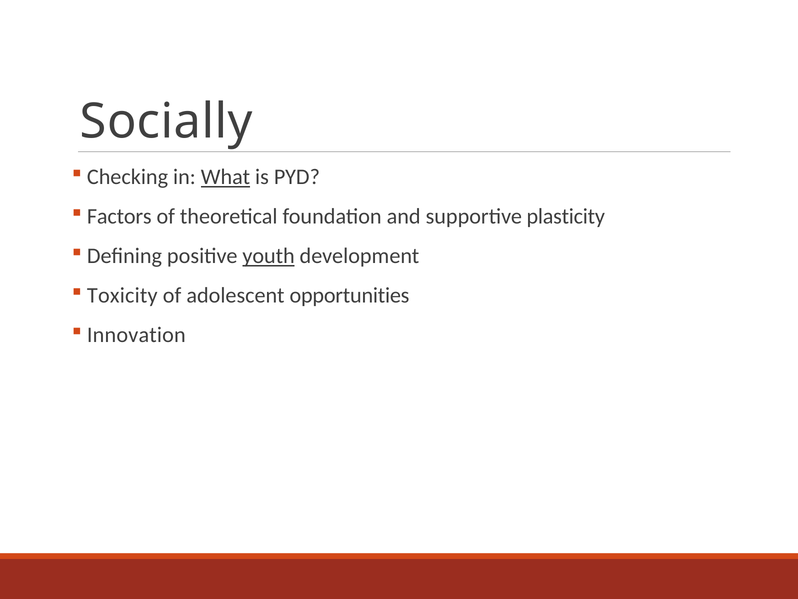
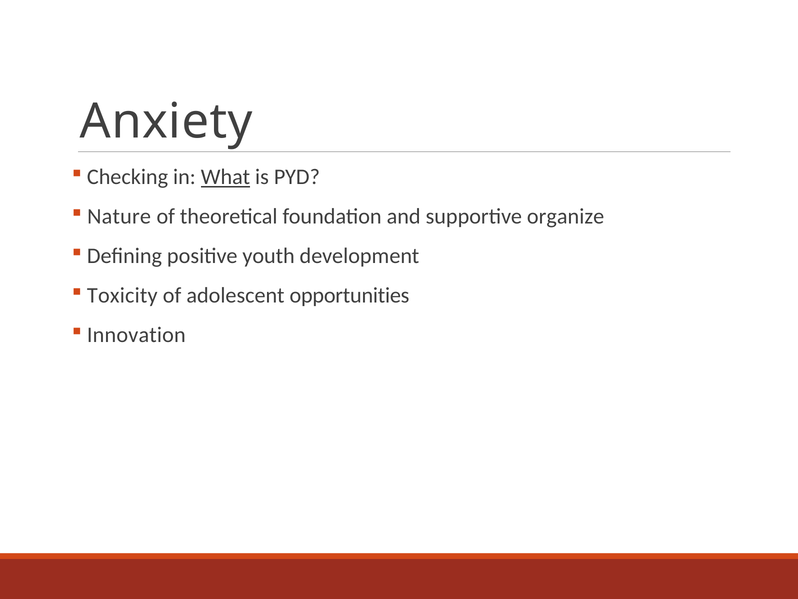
Socially: Socially -> Anxiety (166, 122)
Factors: Factors -> Nature (119, 216)
plasticity: plasticity -> organize (566, 216)
youth underline: present -> none (269, 256)
